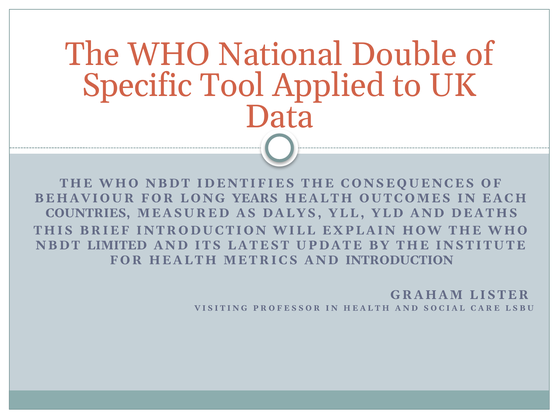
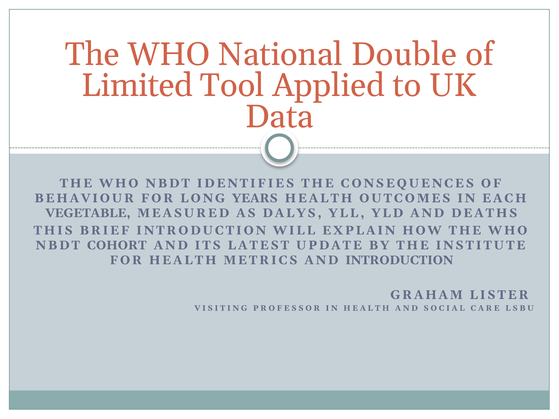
Specific: Specific -> Limited (137, 86)
COUNTRIES: COUNTRIES -> VEGETABLE (88, 213)
LIMITED: LIMITED -> COHORT (117, 245)
